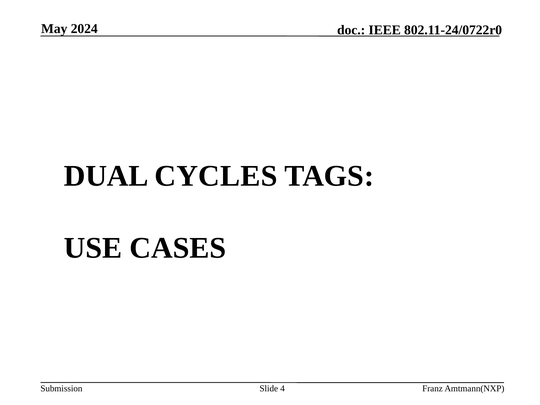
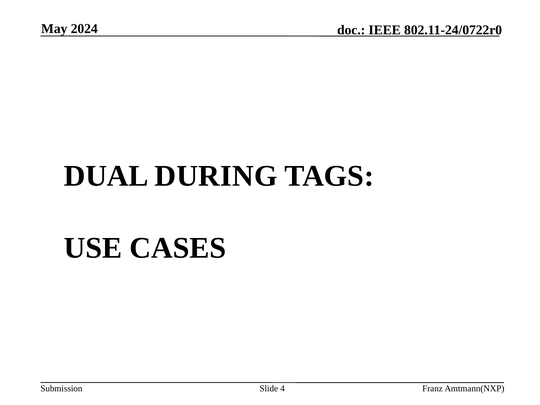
CYCLES: CYCLES -> DURING (216, 176)
